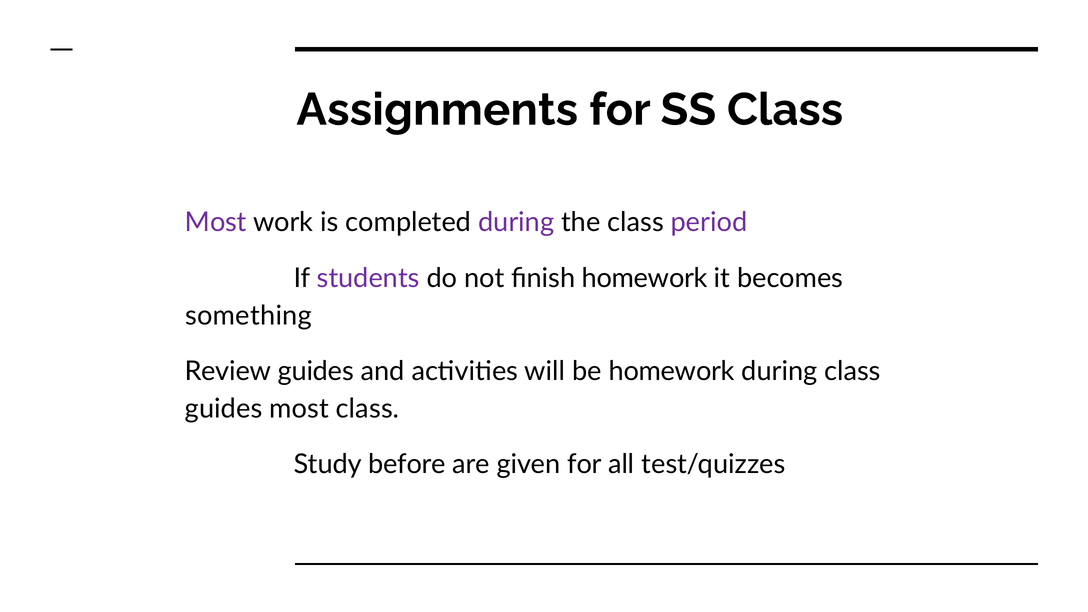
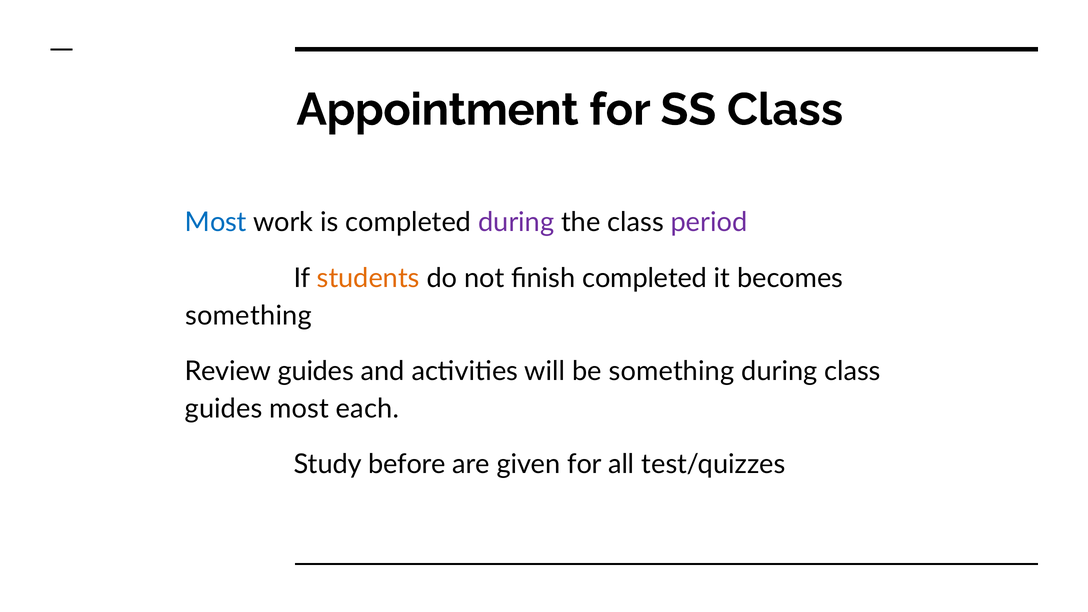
Assignments: Assignments -> Appointment (438, 110)
Most colour: purple -> blue (216, 222)
students colour: purple -> orange (368, 278)
finish homework: homework -> completed (645, 278)
be homework: homework -> something (672, 371)
most class: class -> each (368, 409)
